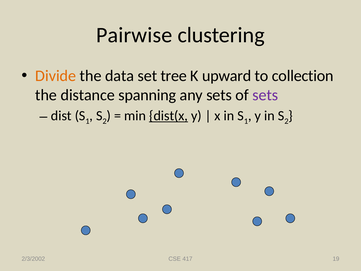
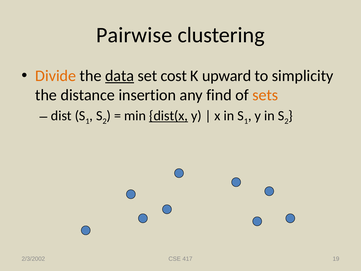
data underline: none -> present (120, 76)
tree: tree -> cost (174, 76)
collection: collection -> simplicity (303, 76)
spanning: spanning -> insertion (147, 95)
any sets: sets -> find (219, 95)
sets colour: purple -> orange (265, 95)
